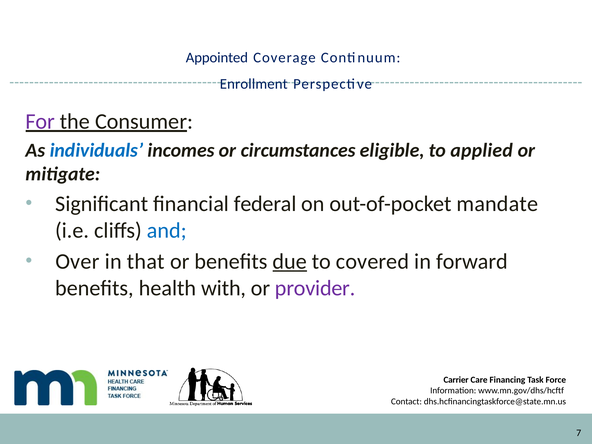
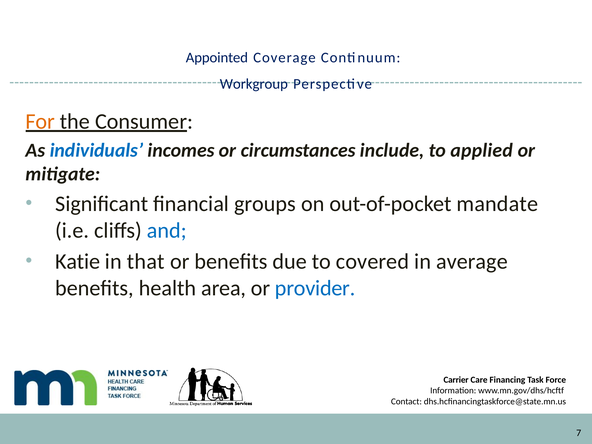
Enrollment: Enrollment -> Workgroup (254, 84)
For colour: purple -> orange (40, 121)
eligible: eligible -> include (392, 150)
federal: federal -> groups (265, 204)
Over: Over -> Katie (78, 262)
due underline: present -> none (290, 262)
forward: forward -> average (472, 262)
with: with -> area (224, 288)
provider colour: purple -> blue (315, 288)
